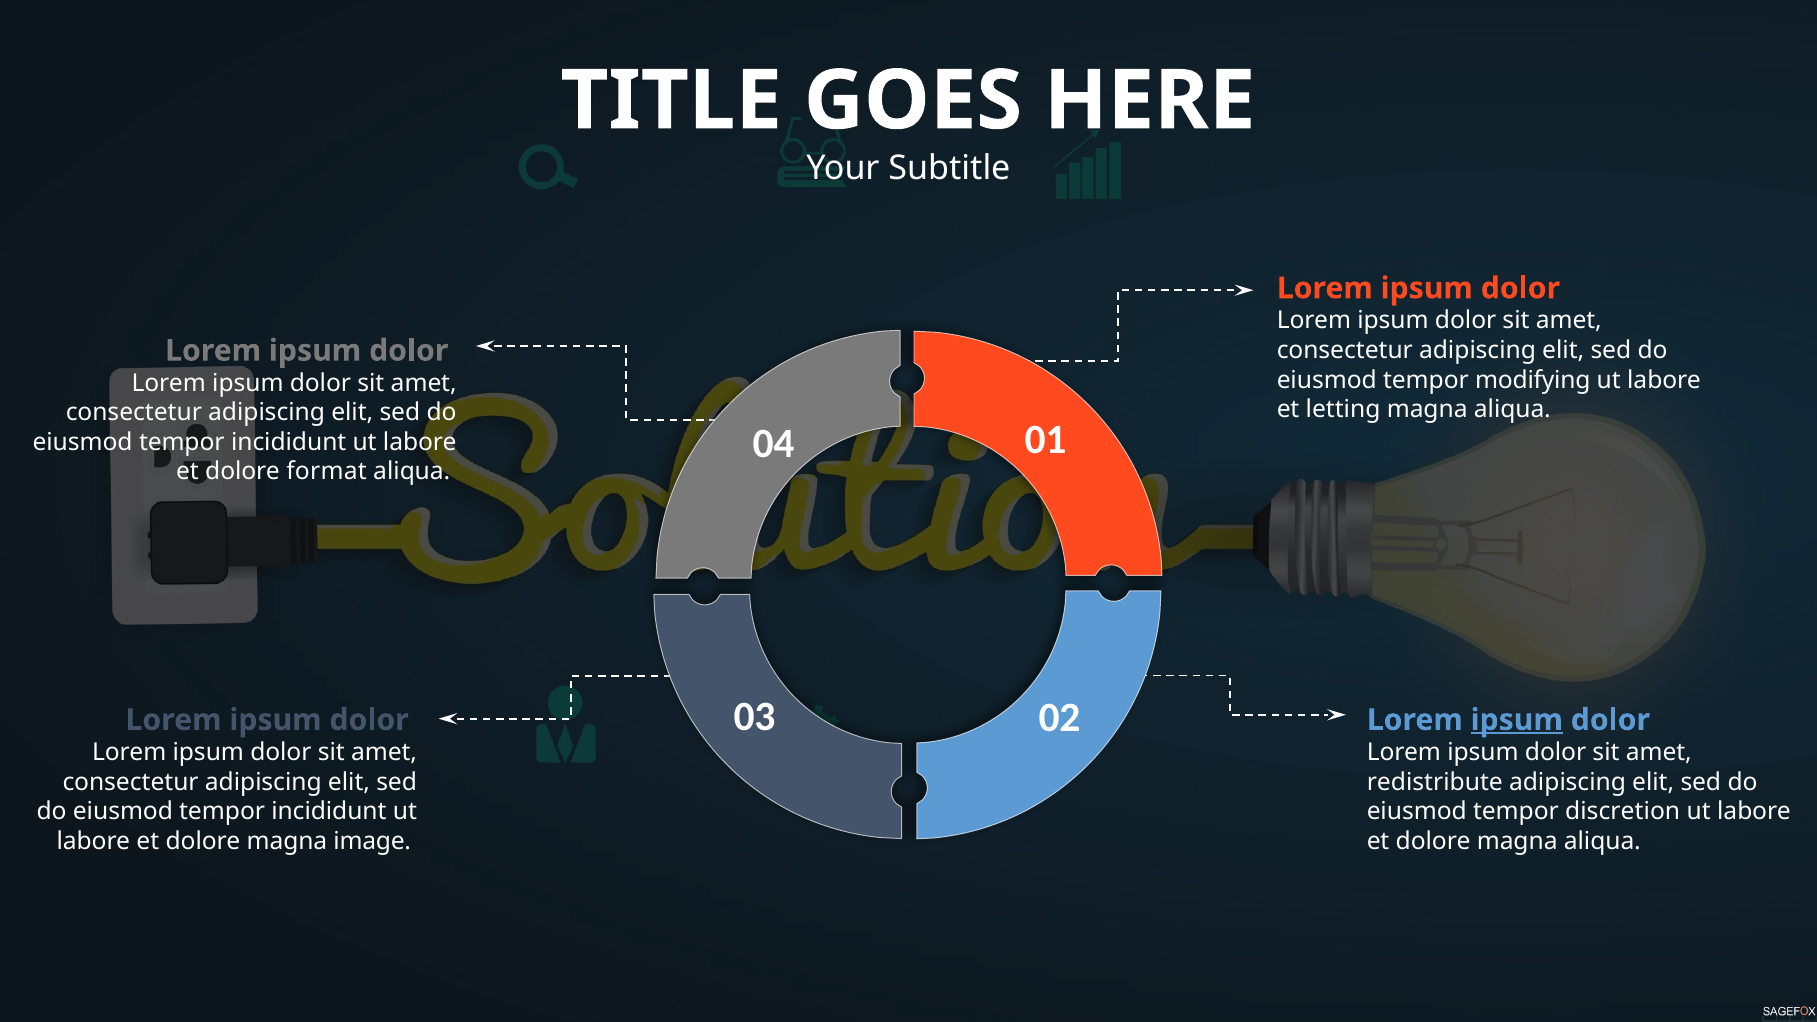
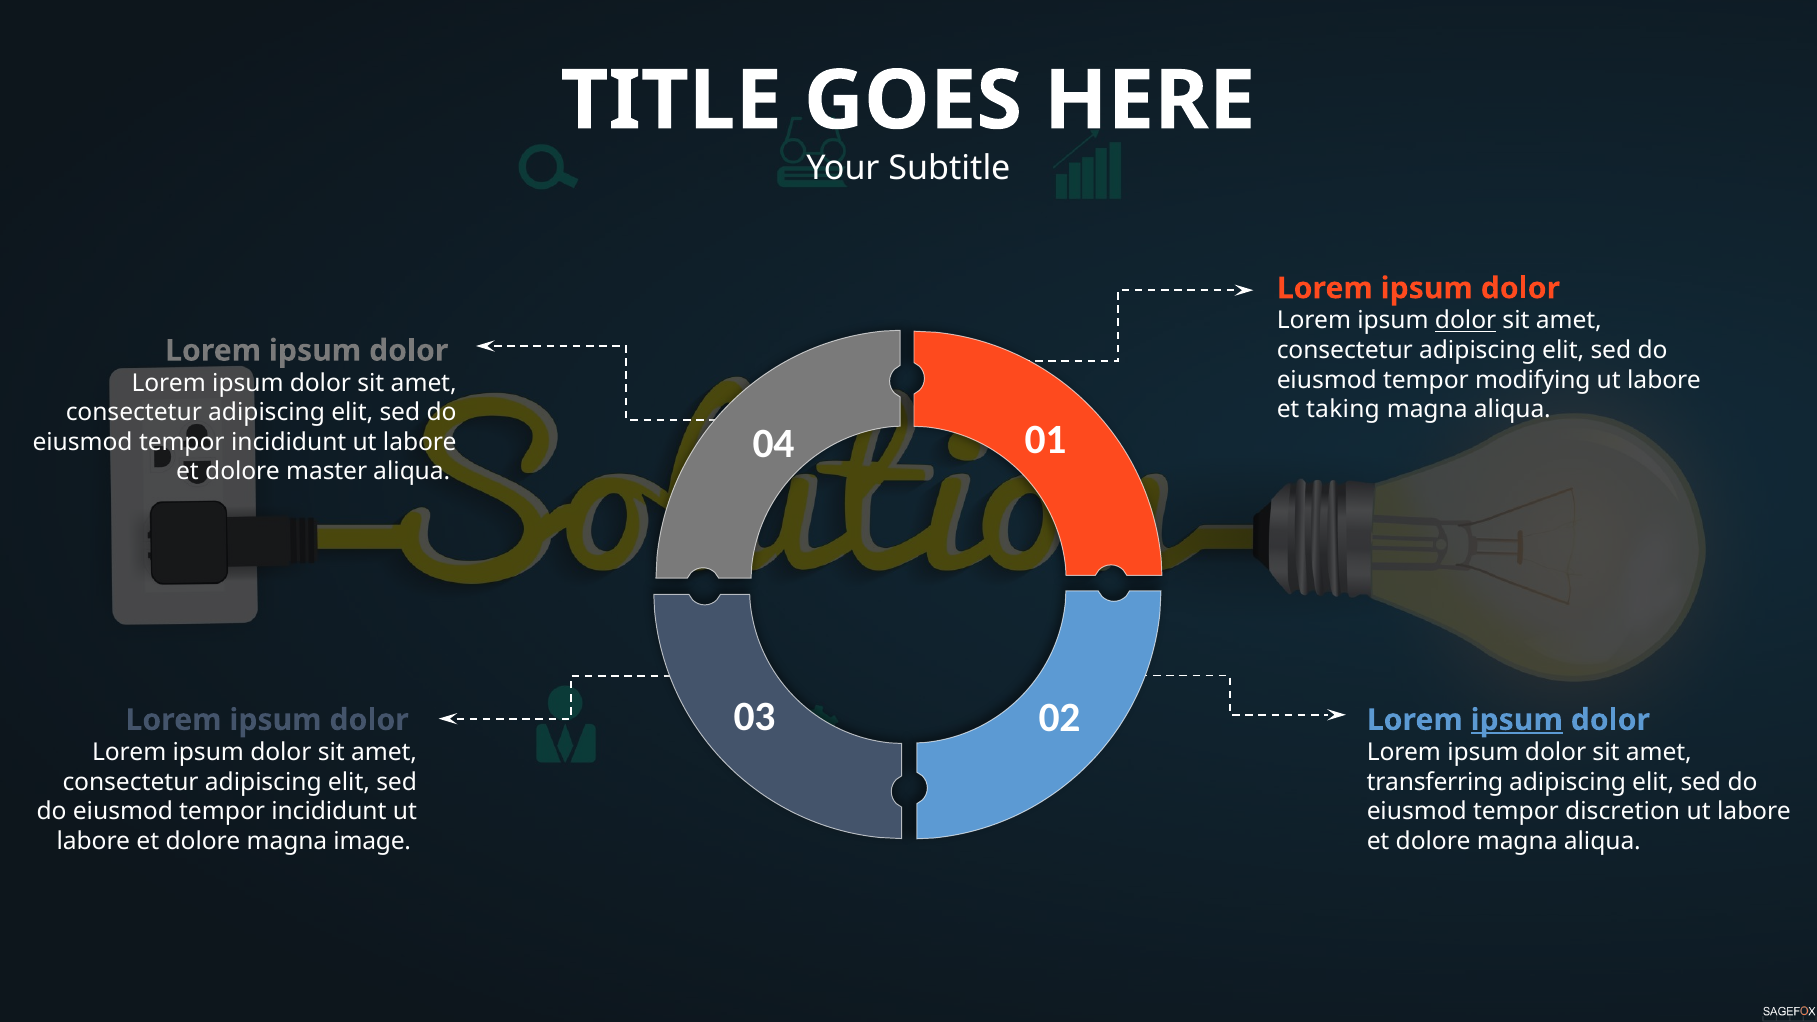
dolor underline: none -> present (1466, 321)
letting: letting -> taking (1343, 410)
format: format -> master (327, 472)
redistribute: redistribute -> transferring (1435, 782)
